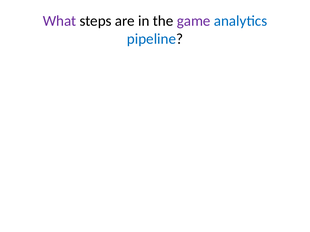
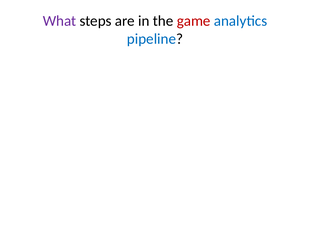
game colour: purple -> red (194, 21)
